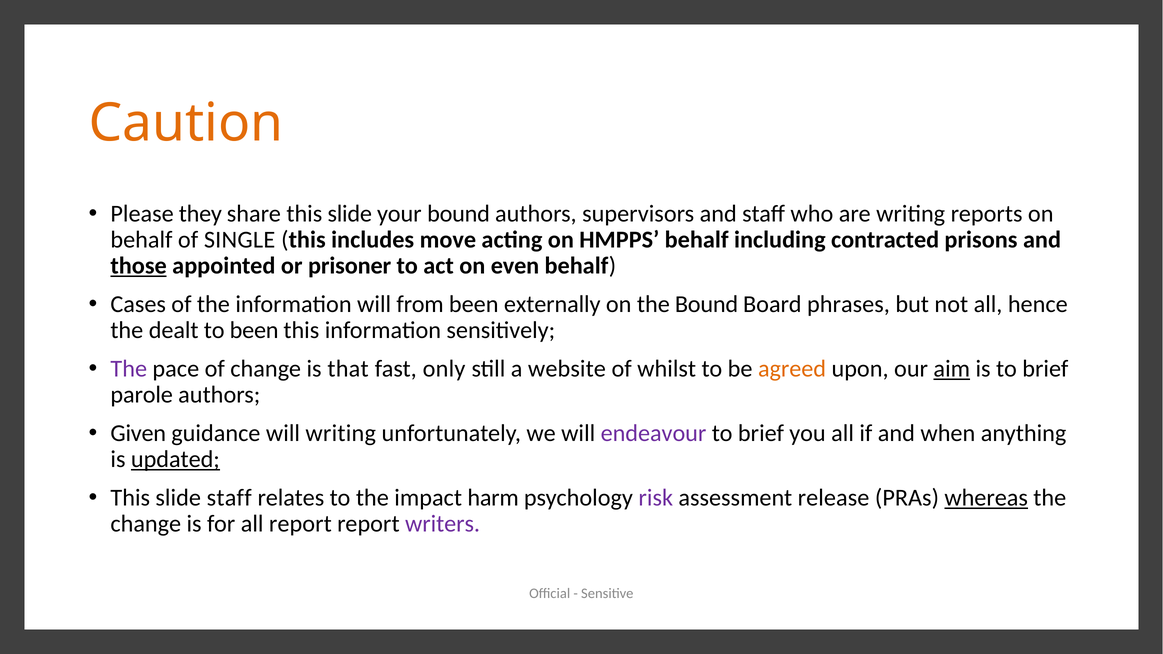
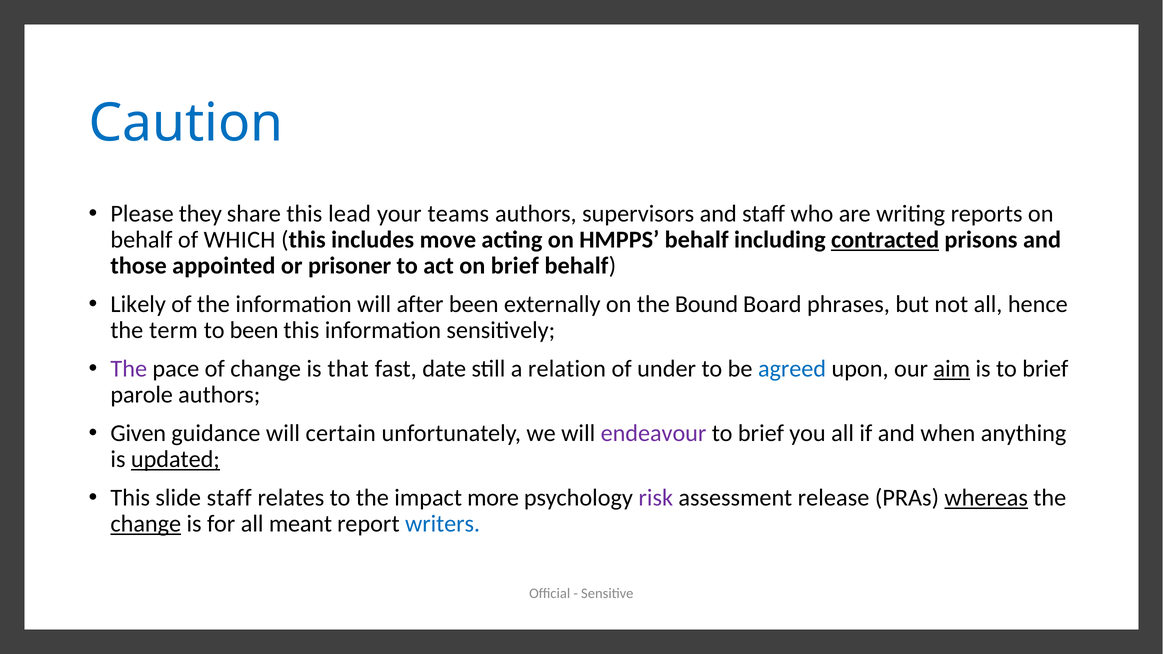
Caution colour: orange -> blue (186, 123)
share this slide: slide -> lead (350, 214)
your bound: bound -> teams (458, 214)
SINGLE: SINGLE -> WHICH (240, 240)
contracted underline: none -> present (885, 240)
those underline: present -> none (139, 266)
on even: even -> brief (515, 266)
Cases: Cases -> Likely (138, 304)
from: from -> after (420, 304)
dealt: dealt -> term (173, 331)
only: only -> date (444, 369)
website: website -> relation (567, 369)
whilst: whilst -> under (667, 369)
agreed colour: orange -> blue (792, 369)
will writing: writing -> certain (341, 433)
harm: harm -> more (493, 498)
change underline: none -> present (146, 524)
all report: report -> meant (300, 524)
writers colour: purple -> blue (443, 524)
